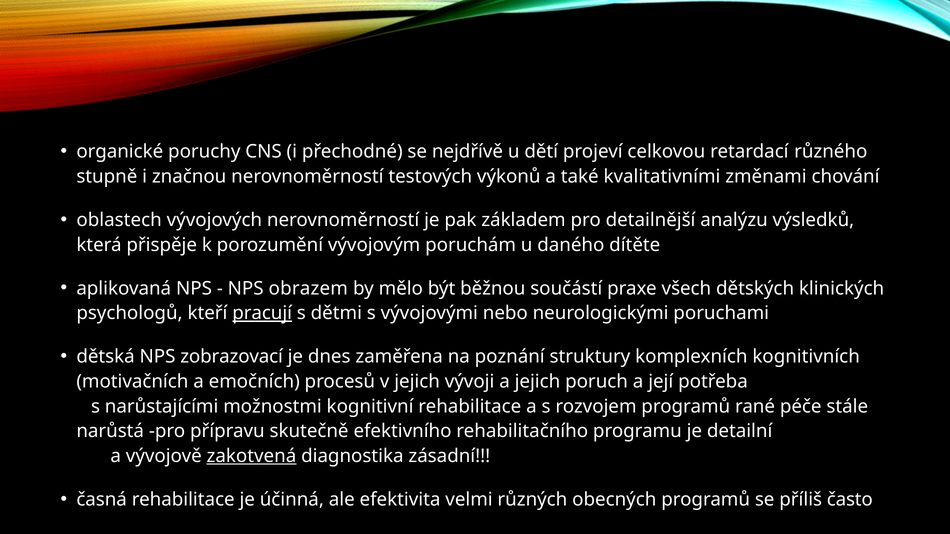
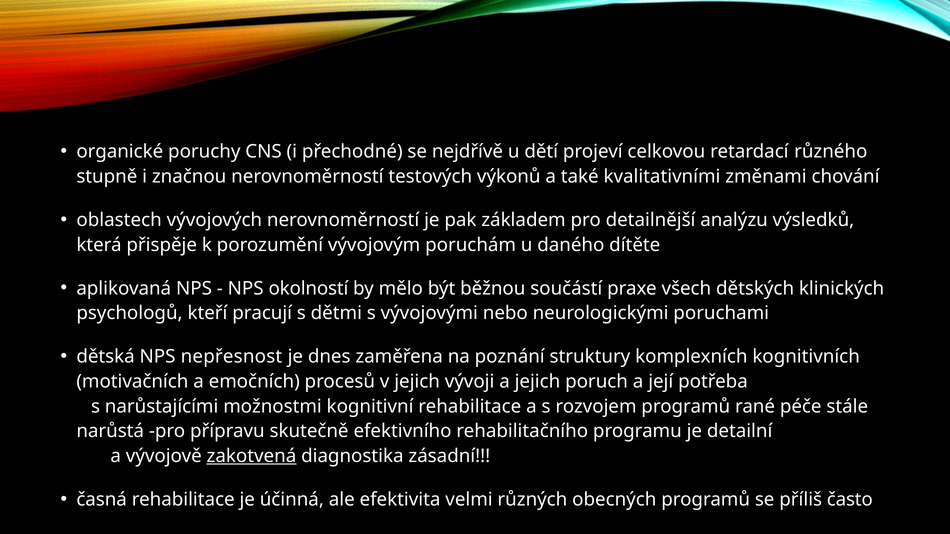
obrazem: obrazem -> okolností (308, 289)
pracují underline: present -> none (262, 313)
zobrazovací: zobrazovací -> nepřesnost (231, 357)
